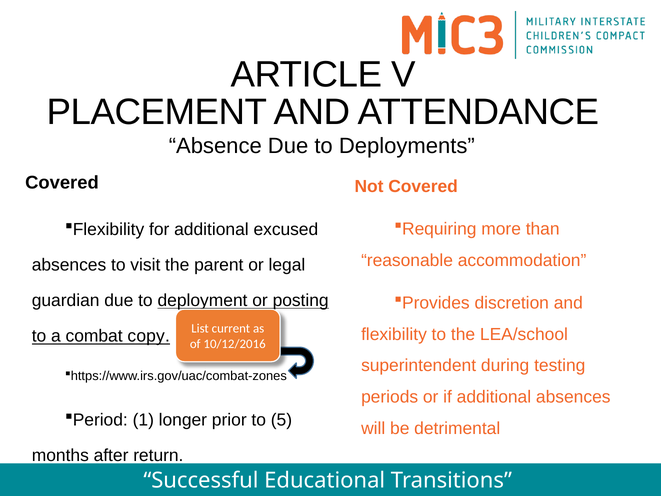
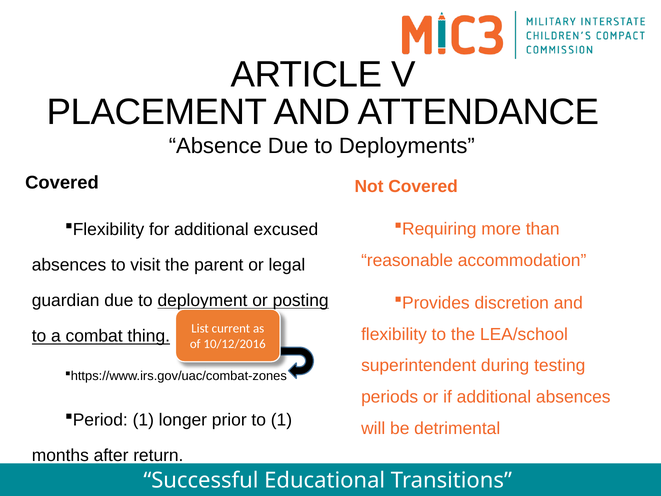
copy: copy -> thing (149, 336)
to 5: 5 -> 1 (281, 420)
